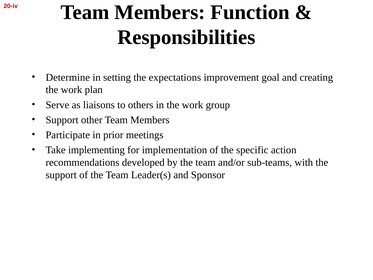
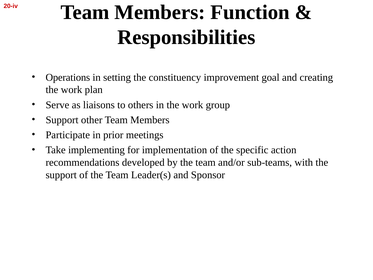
Determine: Determine -> Operations (68, 77)
expectations: expectations -> constituency (175, 77)
